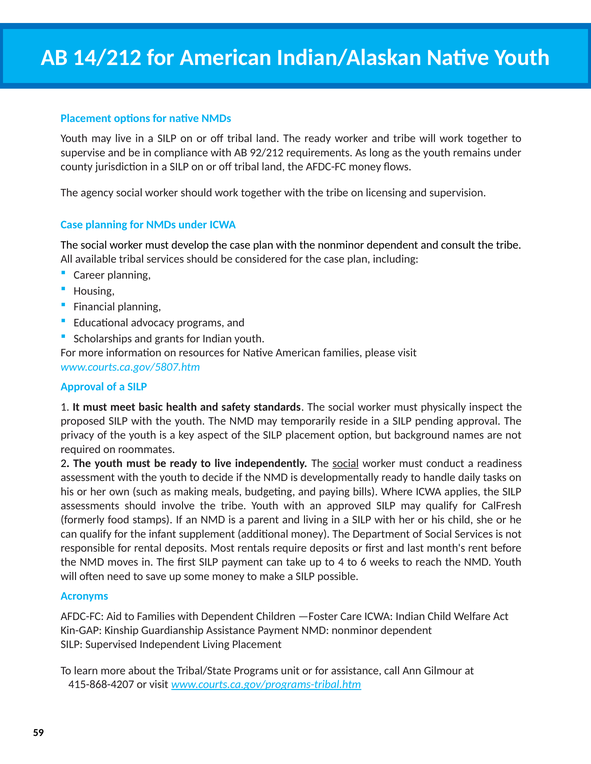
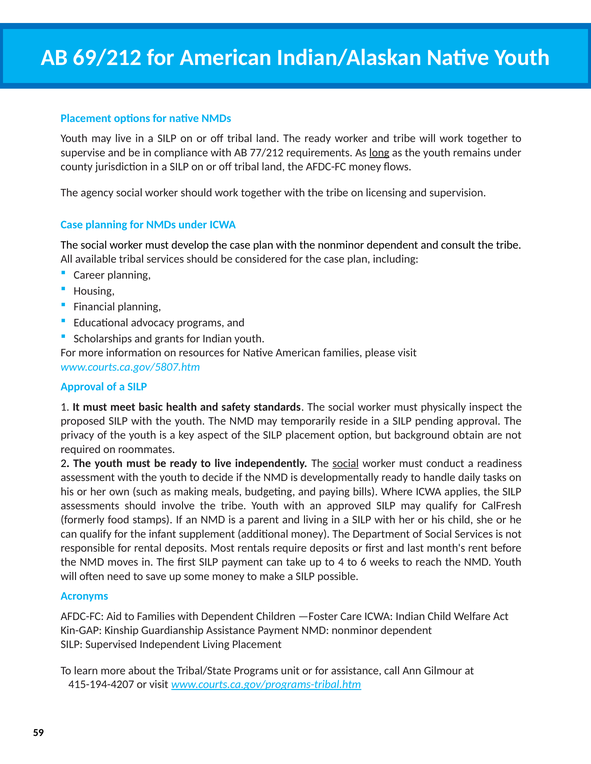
14/212: 14/212 -> 69/212 (107, 58)
92/212: 92/212 -> 77/212 (267, 153)
long underline: none -> present (379, 153)
names: names -> obtain (468, 436)
415-868-4207: 415-868-4207 -> 415-194-4207 (101, 685)
